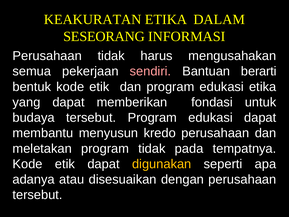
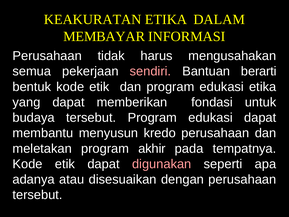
SESEORANG: SESEORANG -> MEMBAYAR (104, 36)
program tidak: tidak -> akhir (152, 148)
digunakan colour: yellow -> pink (162, 164)
